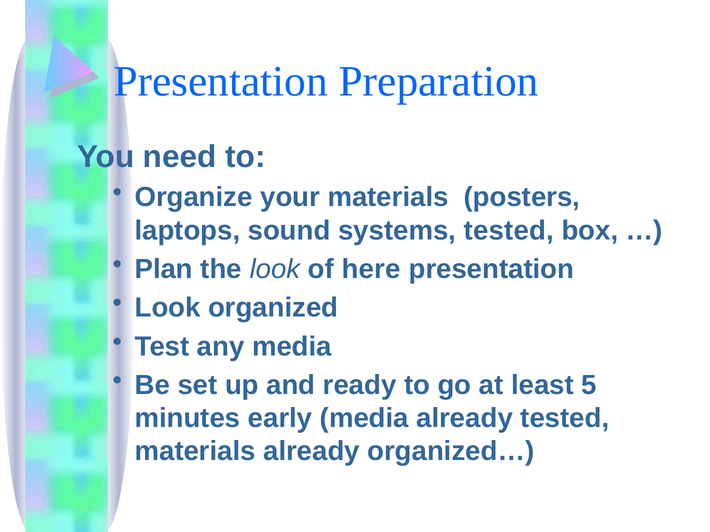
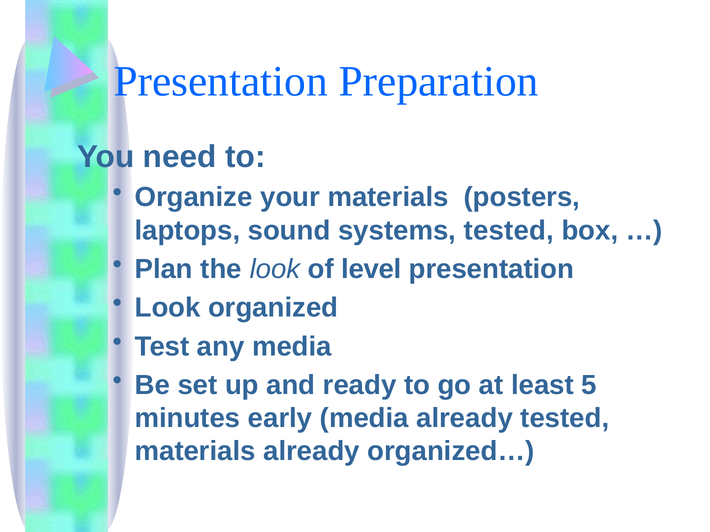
here: here -> level (371, 269)
